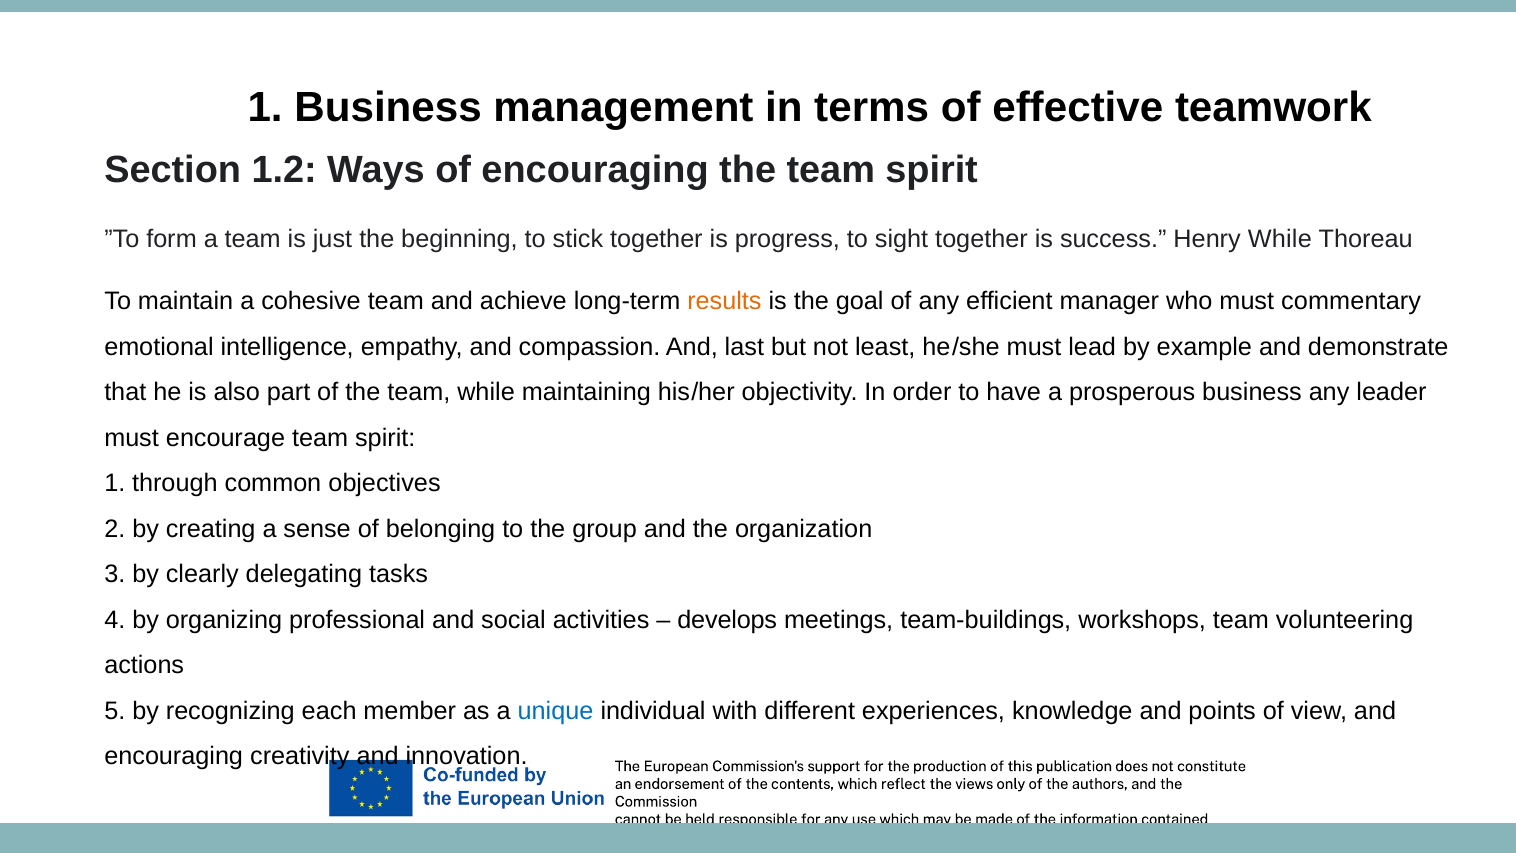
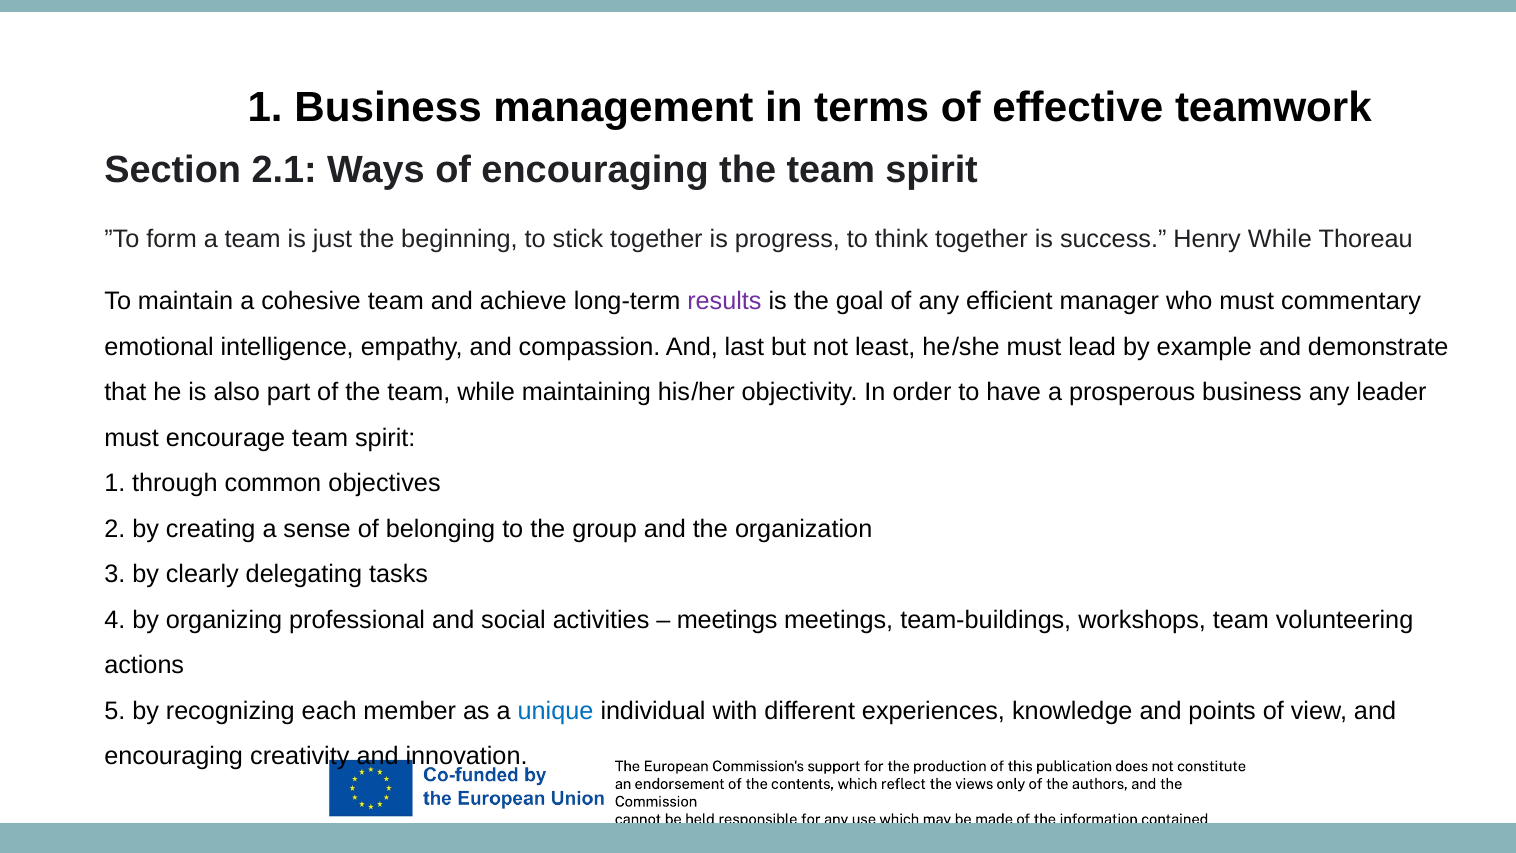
1.2: 1.2 -> 2.1 (284, 170)
sight: sight -> think (902, 239)
results colour: orange -> purple (724, 301)
develops: develops -> meetings (727, 620)
